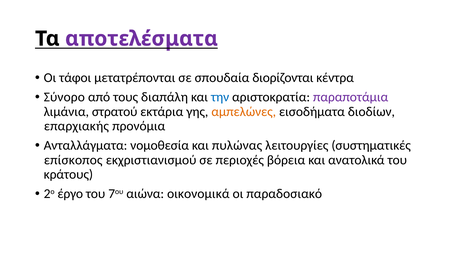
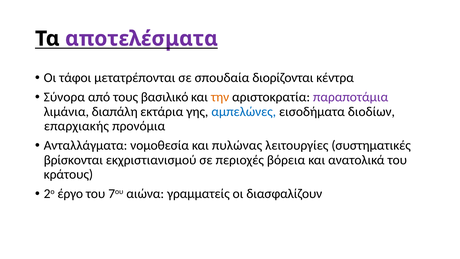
Σύνορο: Σύνορο -> Σύνορα (64, 97)
διαπάλη: διαπάλη -> βασιλικό (165, 97)
την colour: blue -> orange (220, 97)
στρατού: στρατού -> διαπάλη (115, 112)
αμπελώνες colour: orange -> blue (244, 112)
επίσκοπος: επίσκοπος -> βρίσκονται (73, 160)
οικονομικά: οικονομικά -> γραμματείς (198, 194)
παραδοσιακό: παραδοσιακό -> διασφαλίζουν (284, 194)
